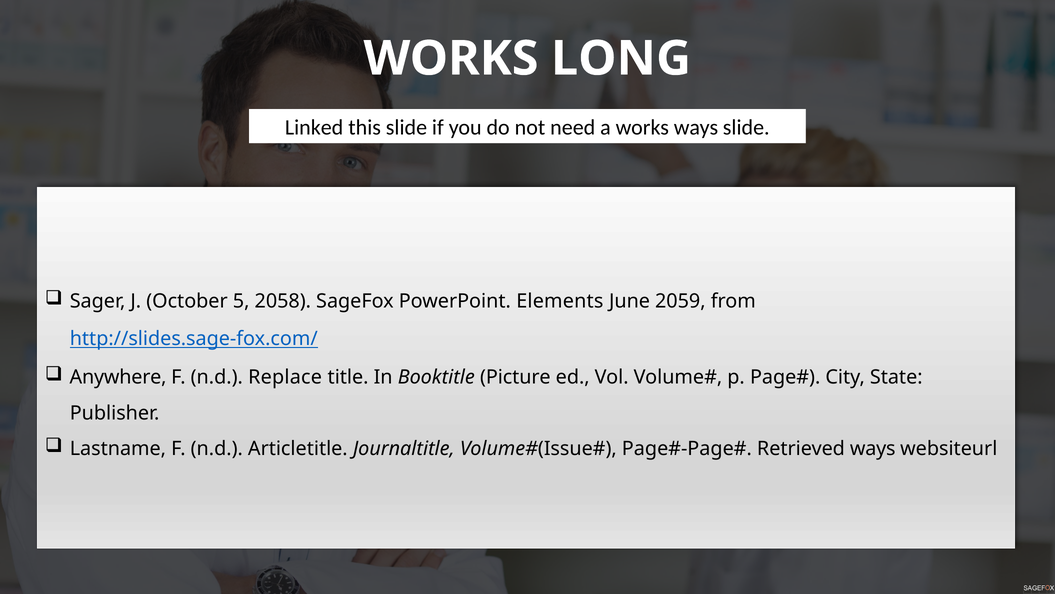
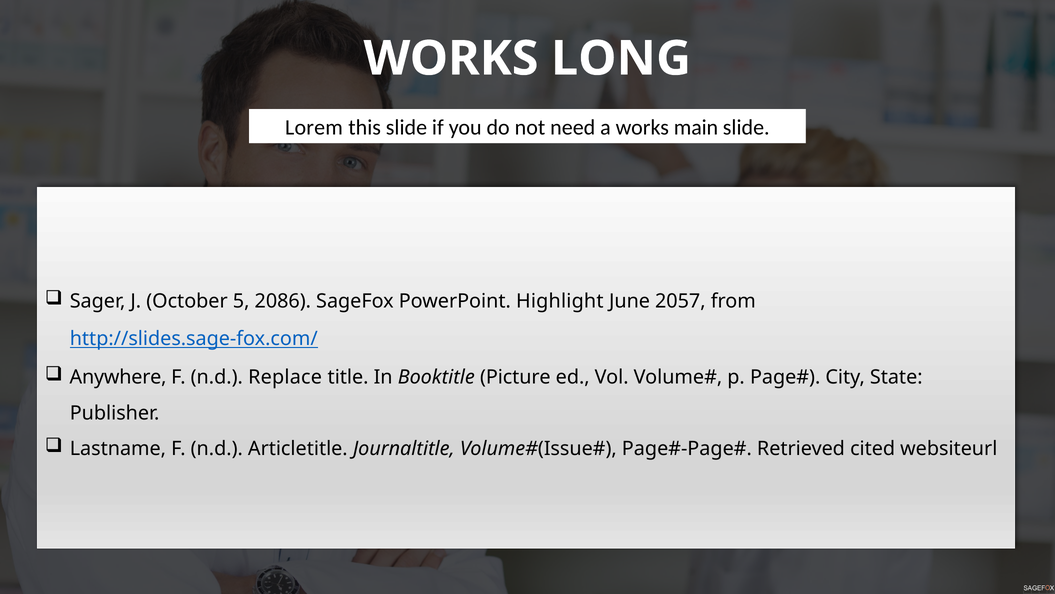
Linked: Linked -> Lorem (314, 128)
works ways: ways -> main (696, 128)
2058: 2058 -> 2086 (283, 301)
Elements: Elements -> Highlight (560, 301)
2059: 2059 -> 2057 (680, 301)
Retrieved ways: ways -> cited (873, 448)
